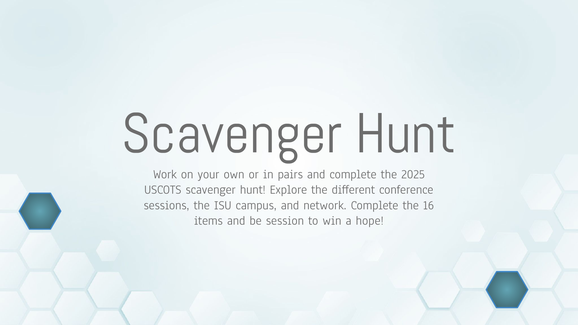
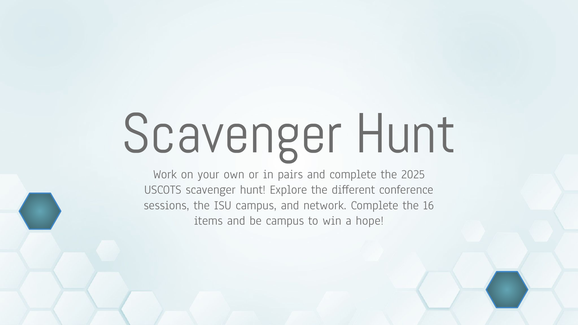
be session: session -> campus (285, 221)
